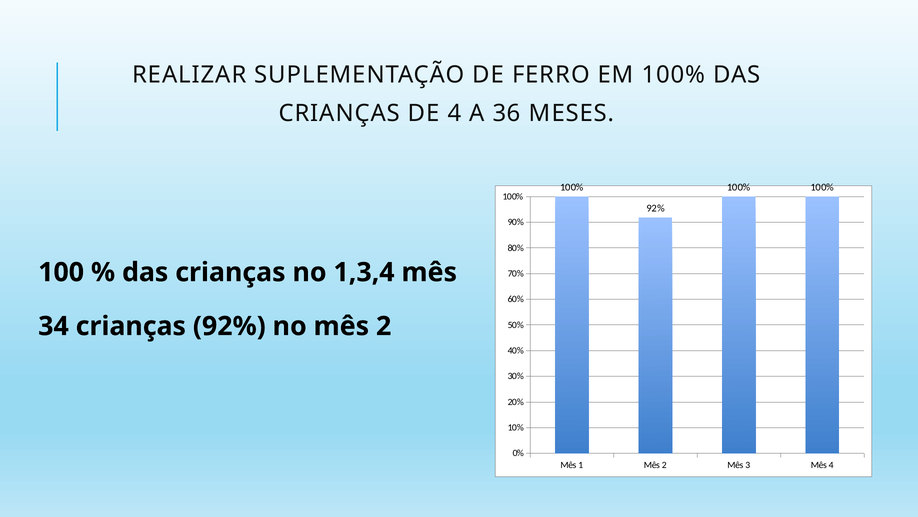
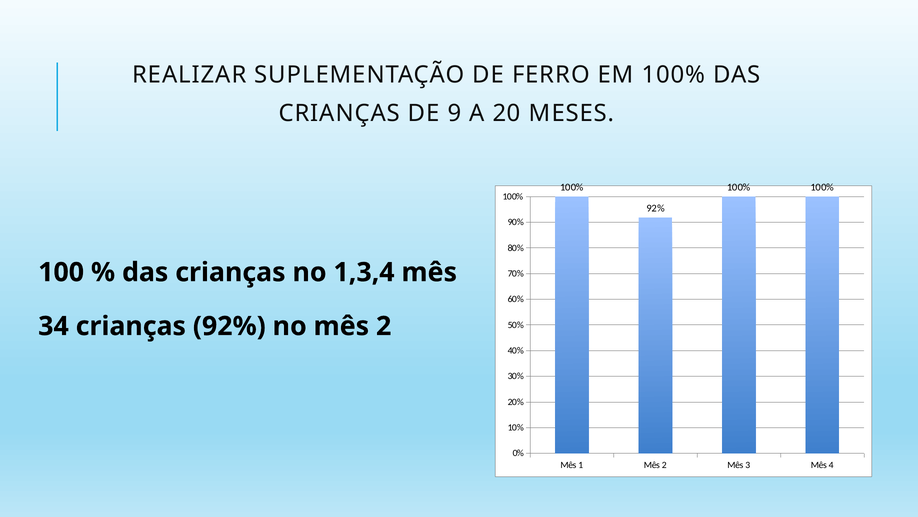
DE 4: 4 -> 9 (454, 113)
36: 36 -> 20 (507, 113)
